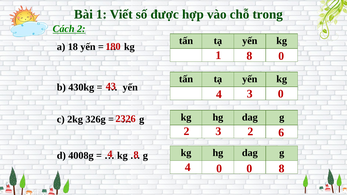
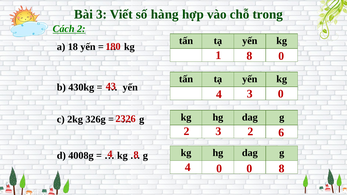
Bài 1: 1 -> 3 (102, 14)
được: được -> hàng (165, 14)
